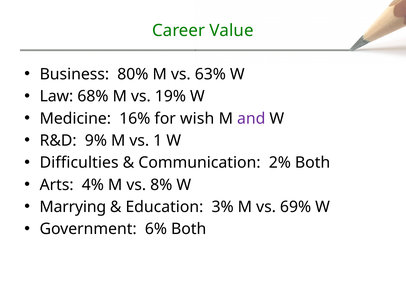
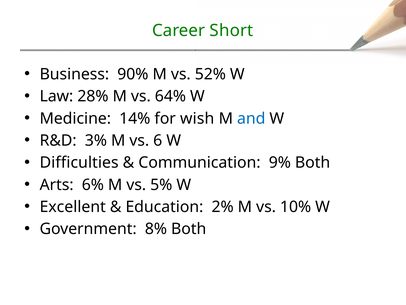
Value: Value -> Short (232, 31)
80%: 80% -> 90% (133, 74)
63%: 63% -> 52% (210, 74)
68%: 68% -> 28% (93, 96)
19%: 19% -> 64% (170, 96)
16%: 16% -> 14% (135, 118)
and colour: purple -> blue (251, 118)
9%: 9% -> 3% (96, 140)
1: 1 -> 6 (158, 140)
2%: 2% -> 9% (280, 162)
4%: 4% -> 6% (93, 185)
8%: 8% -> 5% (161, 185)
Marrying: Marrying -> Excellent (73, 207)
3%: 3% -> 2% (223, 207)
69%: 69% -> 10% (296, 207)
6%: 6% -> 8% (156, 229)
